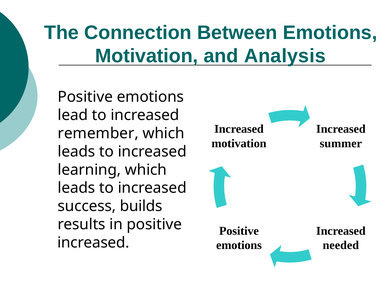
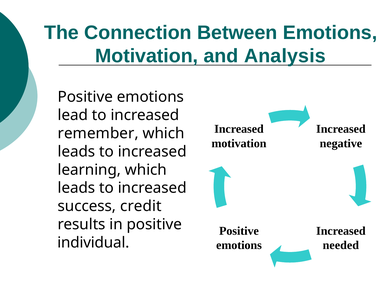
summer: summer -> negative (341, 143)
builds: builds -> credit (141, 206)
increased: increased -> individual (93, 243)
